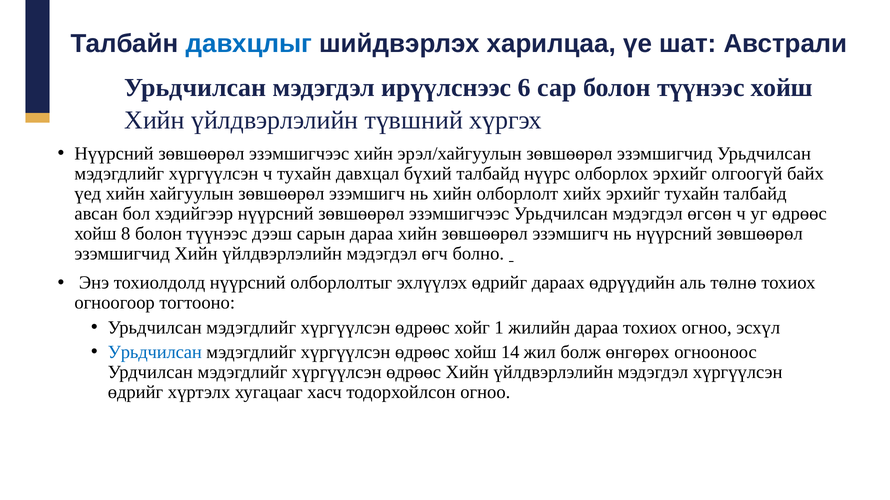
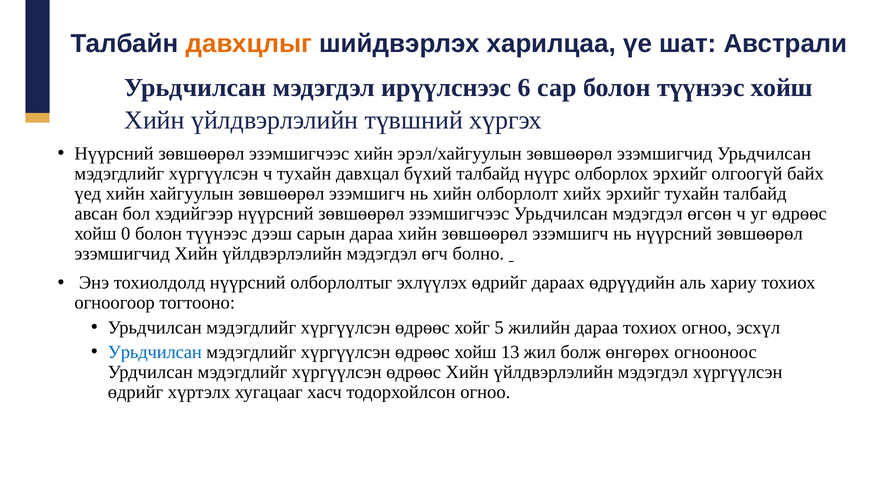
давхцлыг colour: blue -> orange (249, 44)
8: 8 -> 0 (126, 234)
төлнө: төлнө -> хариу (734, 283)
1: 1 -> 5 (499, 328)
14: 14 -> 13 (510, 352)
